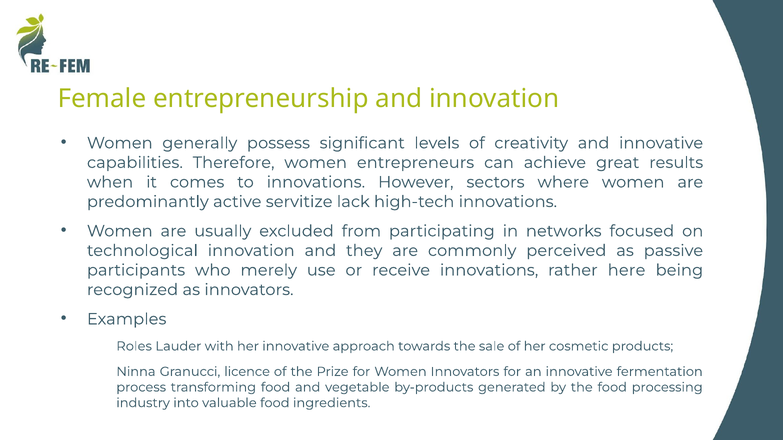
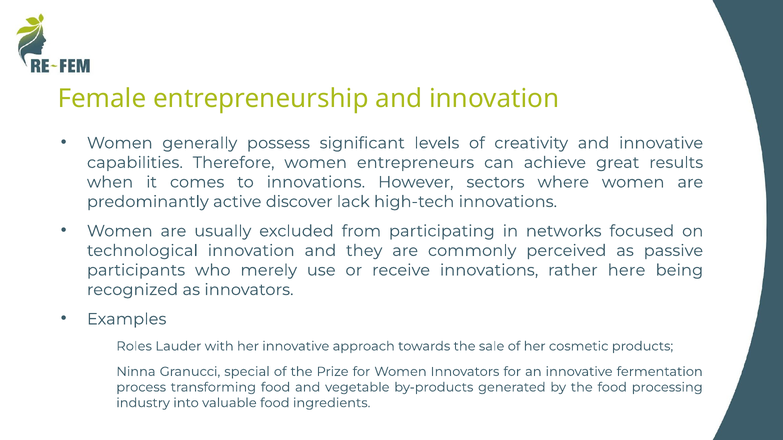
servitize: servitize -> discover (299, 202)
licence: licence -> special (247, 372)
